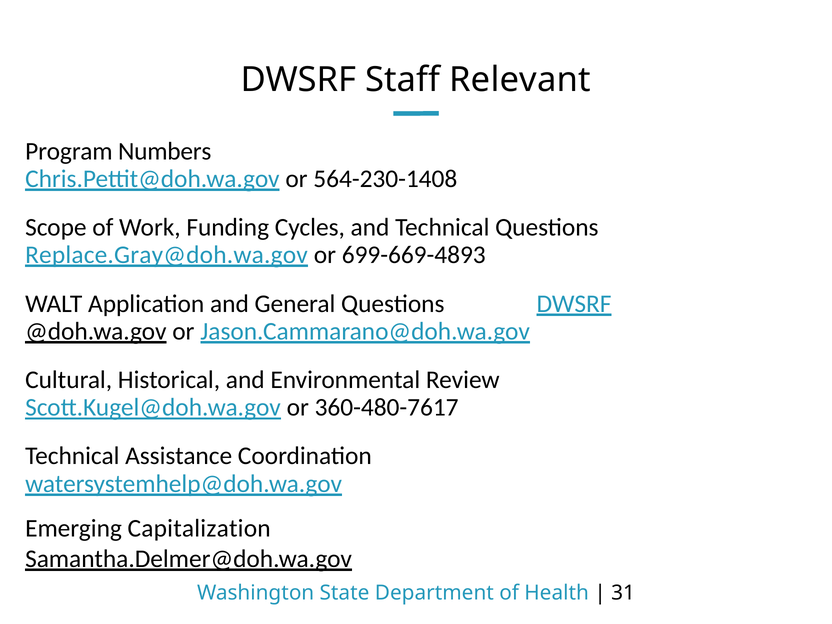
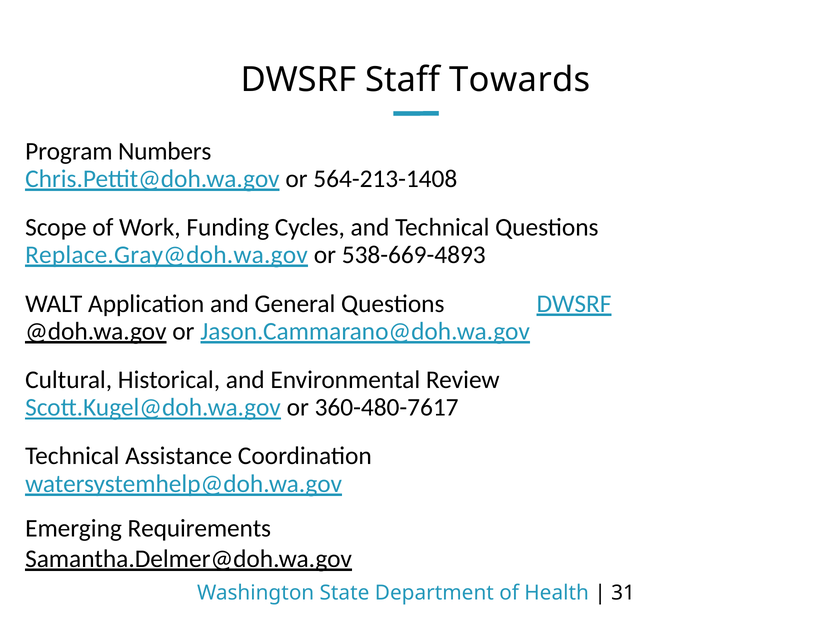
Relevant: Relevant -> Towards (520, 80)
564-230-1408: 564-230-1408 -> 564-213-1408 (385, 179)
699-669-4893: 699-669-4893 -> 538-669-4893 (414, 255)
Capitalization: Capitalization -> Requirements (199, 529)
